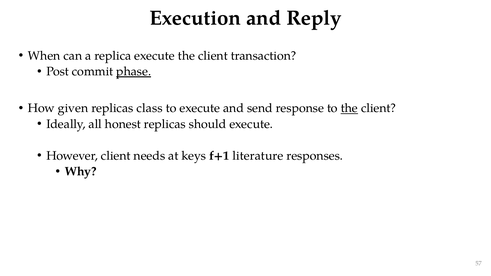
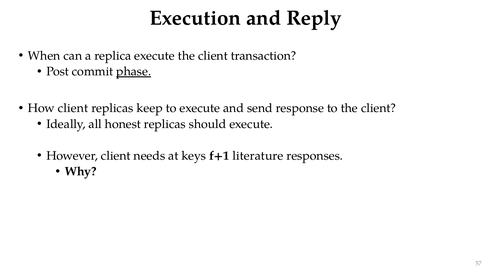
How given: given -> client (73, 108)
class: class -> keep (150, 108)
the underline: present -> none (349, 108)
